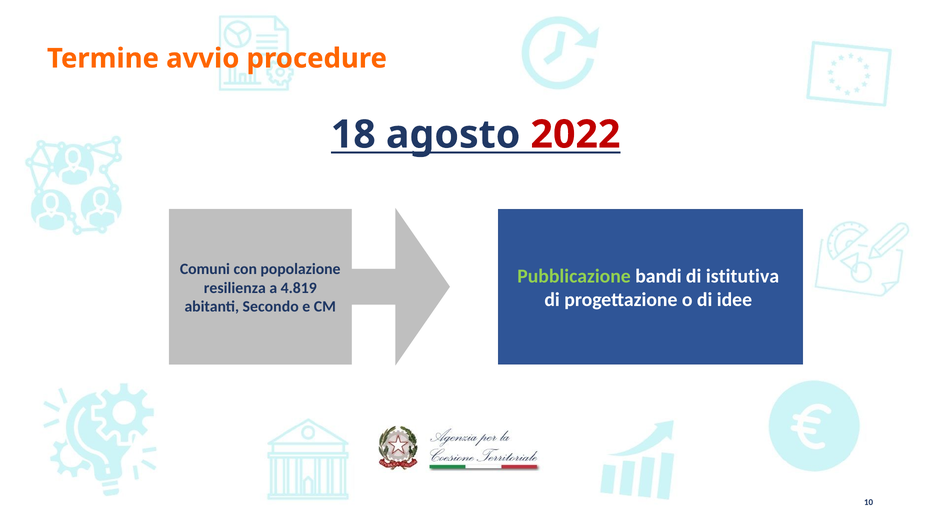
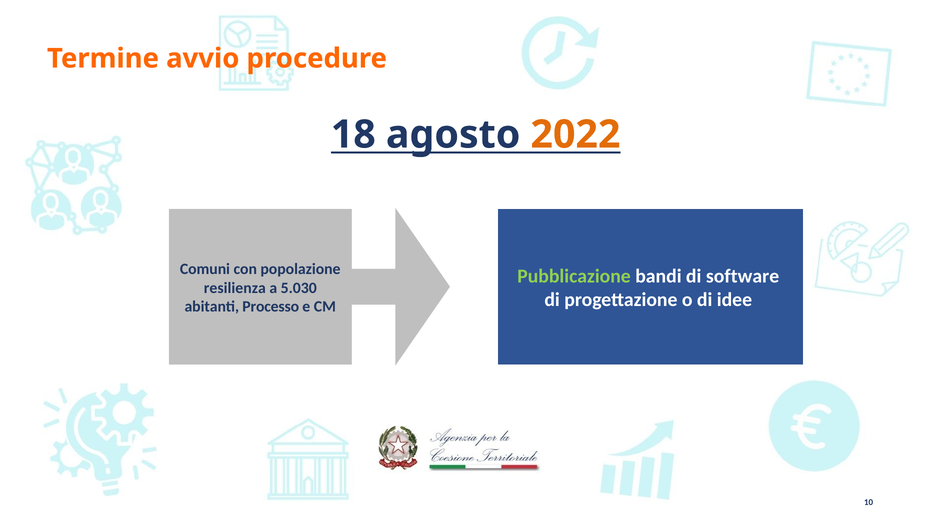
2022 colour: red -> orange (575, 135)
istitutiva: istitutiva -> software (743, 276)
4.819: 4.819 -> 5.030 (299, 288)
Secondo: Secondo -> Processo (271, 306)
